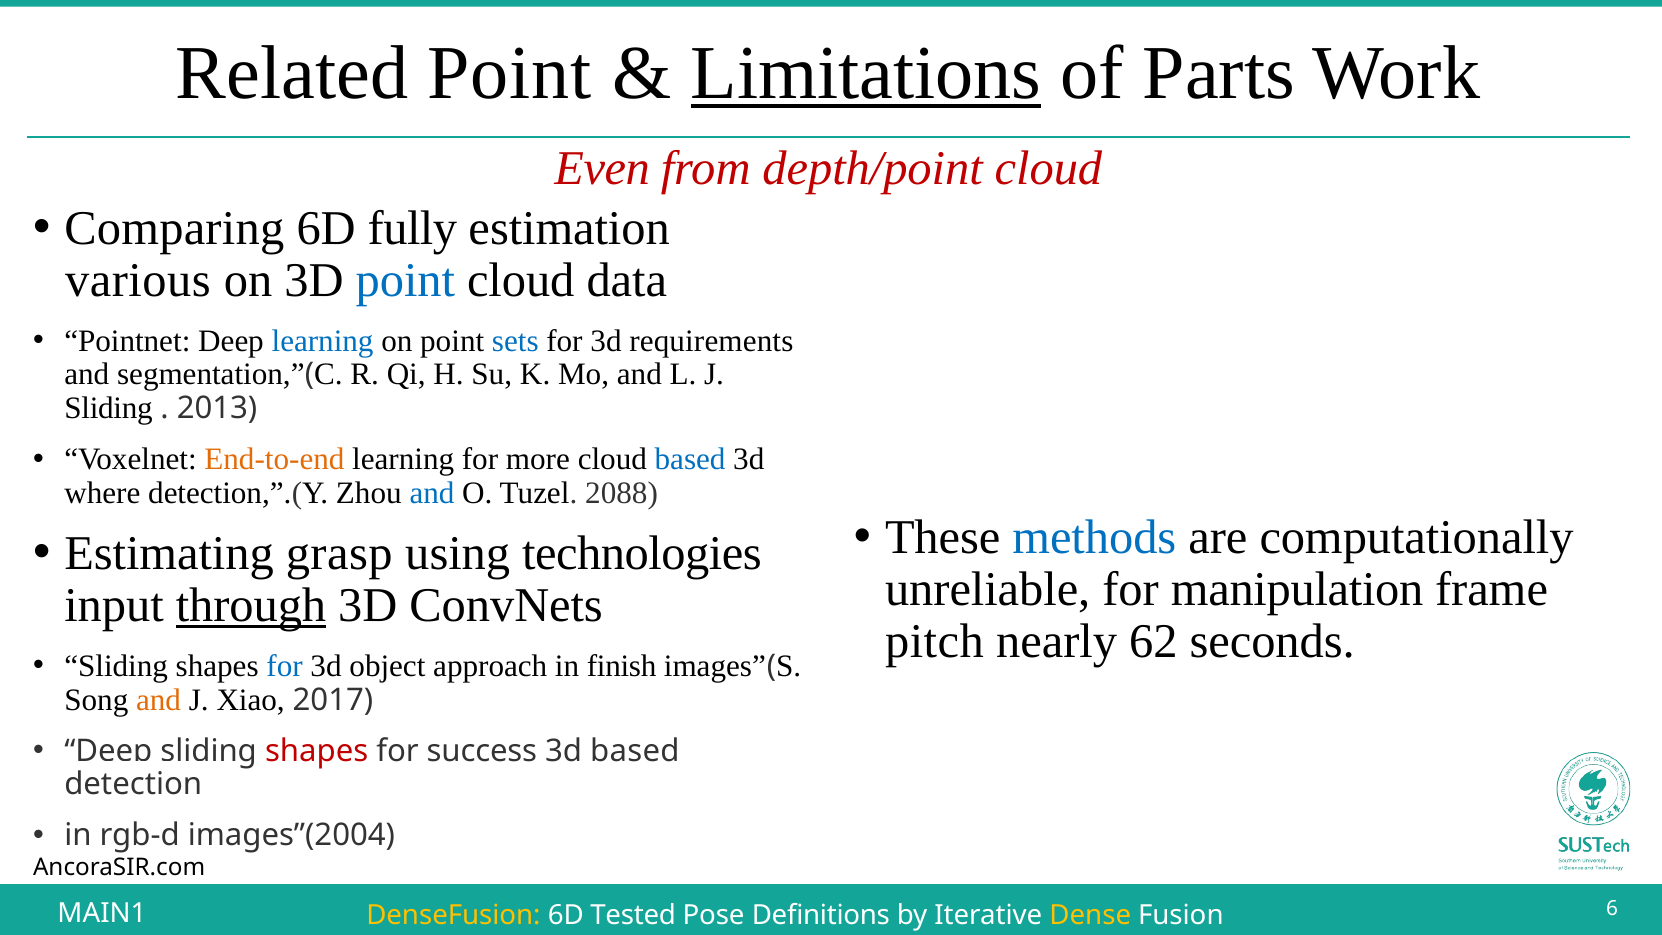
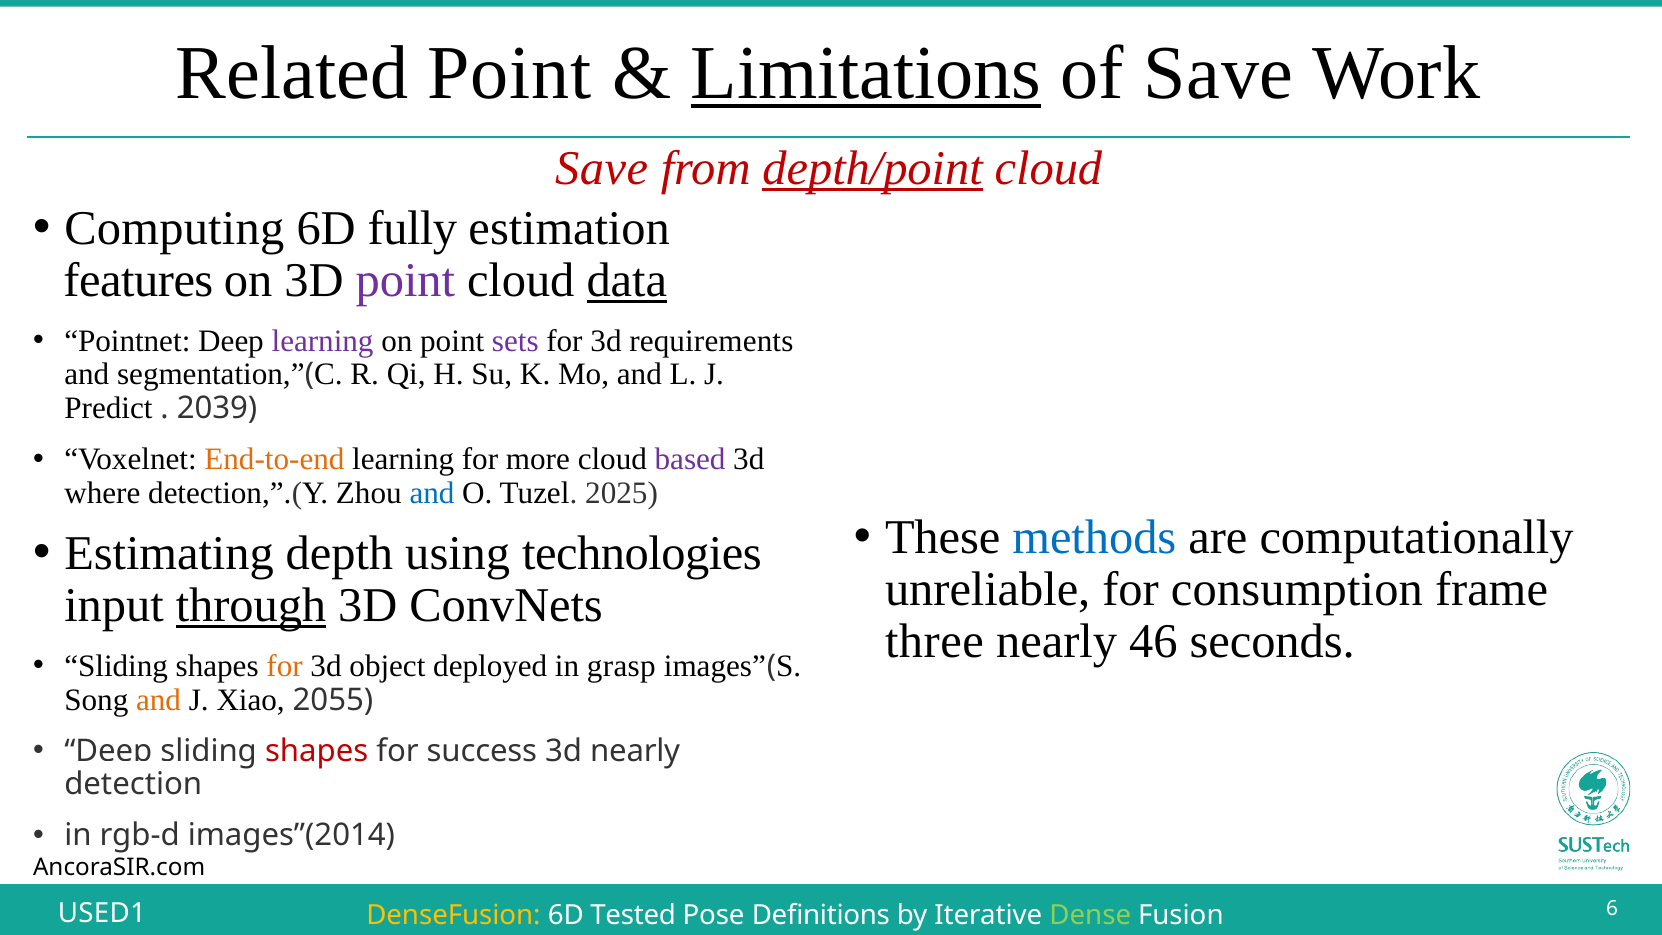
of Parts: Parts -> Save (1219, 73)
Even: Even -> Save (602, 169)
depth/point underline: none -> present (873, 169)
Comparing: Comparing -> Computing (174, 228)
various: various -> features (138, 281)
point colour: blue -> purple (405, 281)
data underline: none -> present (627, 281)
learning colour: blue -> purple (323, 341)
sets colour: blue -> purple (515, 341)
Sliding: Sliding -> Predict (108, 408)
2013: 2013 -> 2039 (217, 408)
based colour: blue -> purple (690, 459)
2088: 2088 -> 2025 (622, 493)
grasp: grasp -> depth (339, 553)
manipulation: manipulation -> consumption (1297, 590)
pitch: pitch -> three (934, 642)
62: 62 -> 46 (1153, 642)
for colour: blue -> orange (285, 666)
approach: approach -> deployed (490, 666)
finish: finish -> grasp (621, 666)
2017: 2017 -> 2055 (333, 700)
3d based: based -> nearly (635, 751)
images”(2004: images”(2004 -> images”(2014 (291, 835)
MAIN1: MAIN1 -> USED1 (102, 913)
Dense colour: yellow -> light green (1090, 915)
